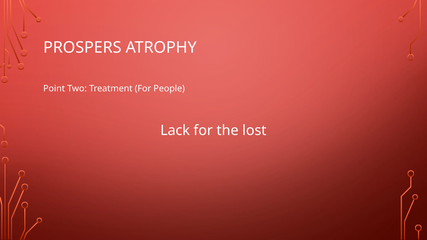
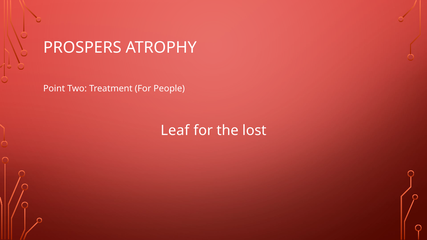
Lack: Lack -> Leaf (175, 130)
